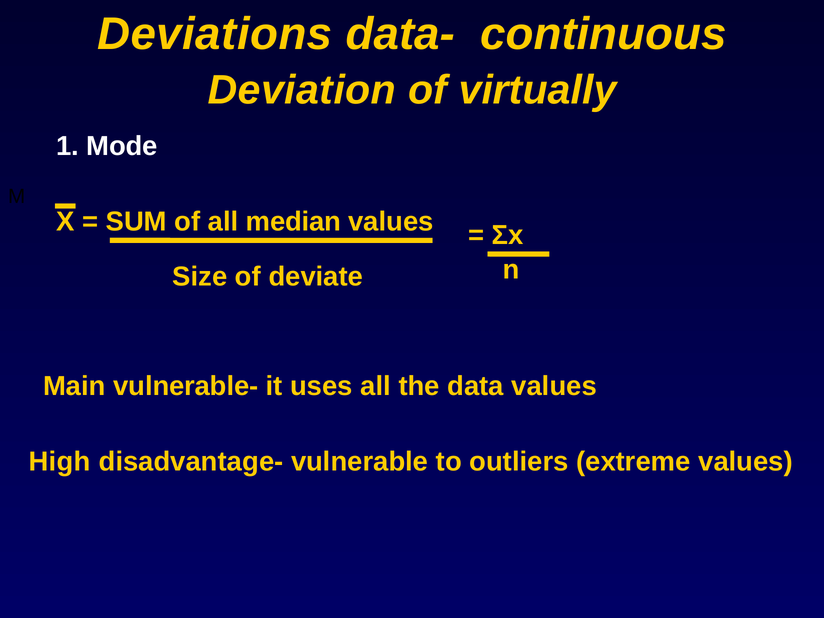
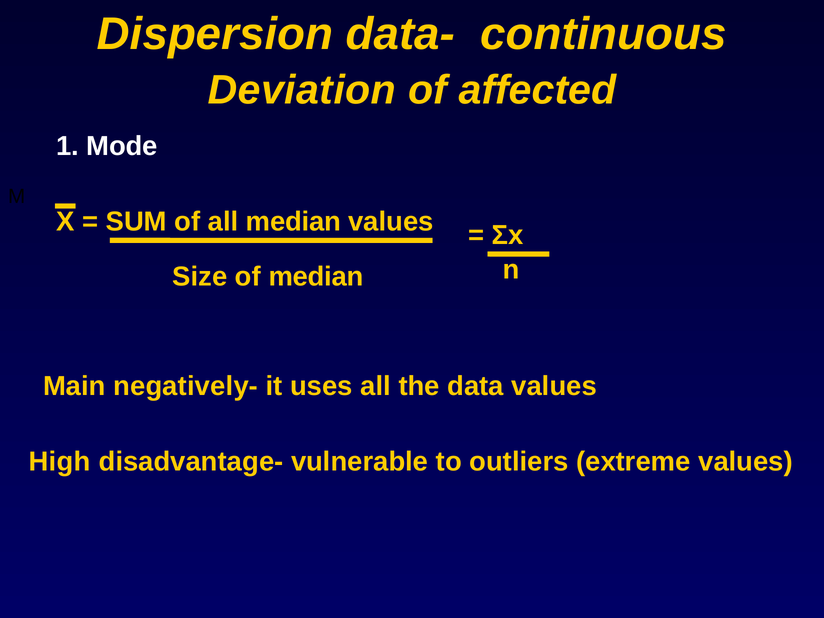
Deviations: Deviations -> Dispersion (215, 34)
virtually: virtually -> affected (538, 90)
of deviate: deviate -> median (316, 277)
vulnerable-: vulnerable- -> negatively- (186, 386)
